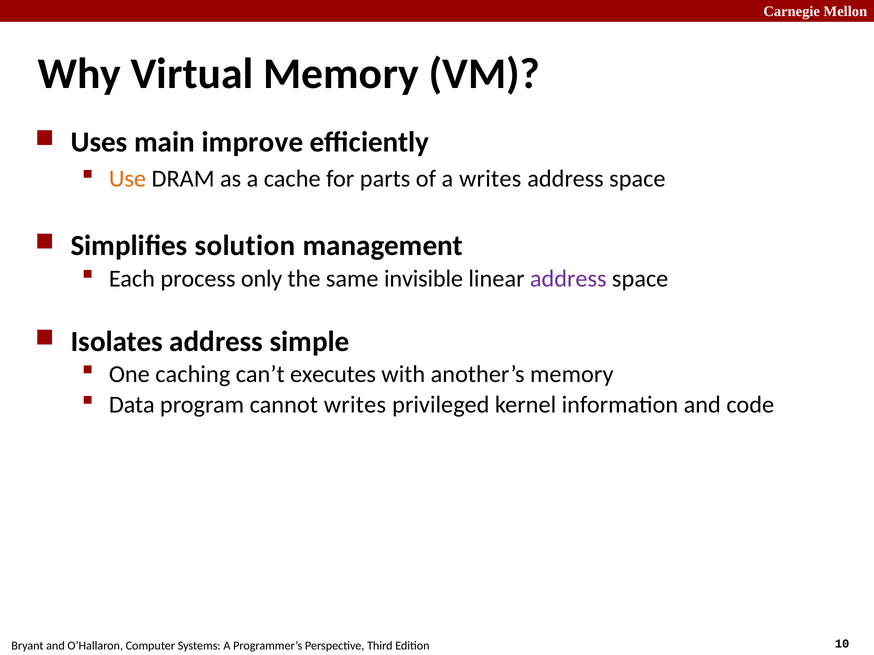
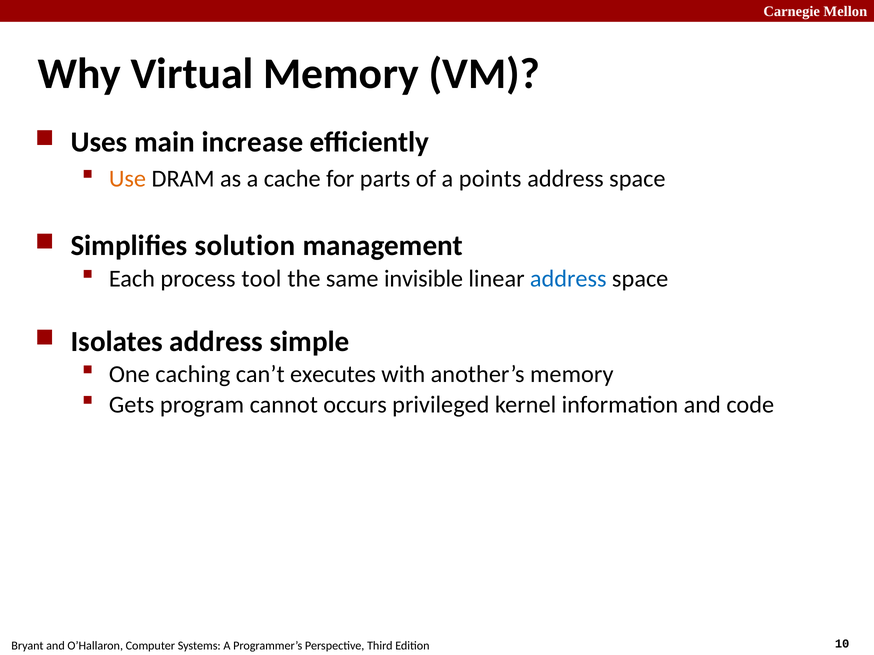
improve: improve -> increase (252, 142)
a writes: writes -> points (490, 179)
only: only -> tool (261, 279)
address colour: purple -> blue (568, 279)
Data: Data -> Gets (132, 405)
cannot writes: writes -> occurs (355, 405)
